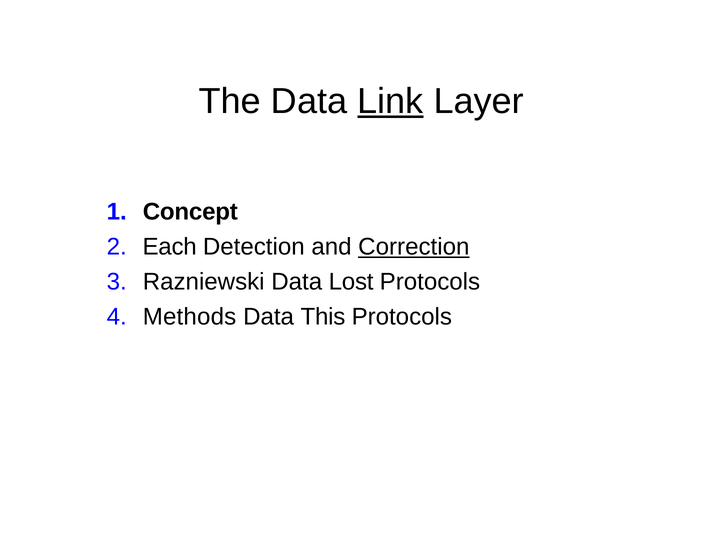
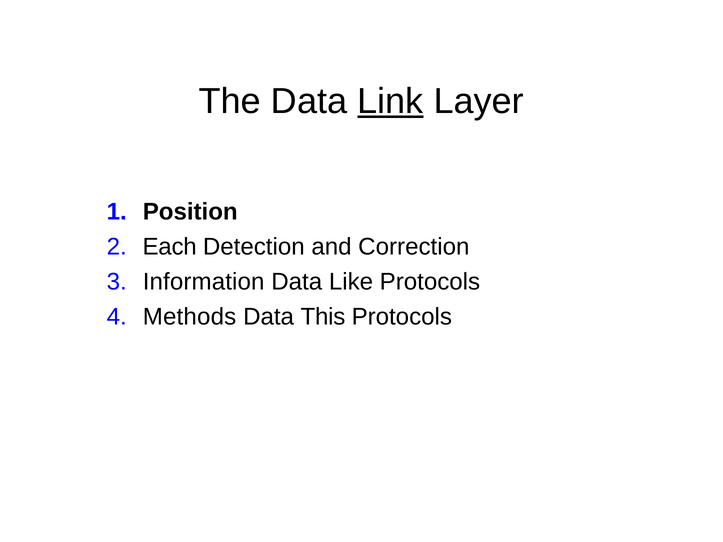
Concept: Concept -> Position (190, 212)
Correction underline: present -> none (414, 247)
Razniewski: Razniewski -> Information (204, 282)
Lost: Lost -> Like (351, 282)
